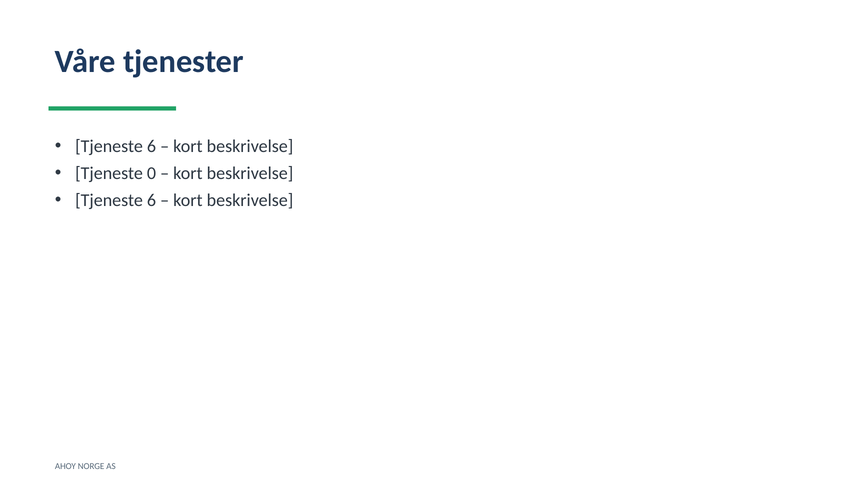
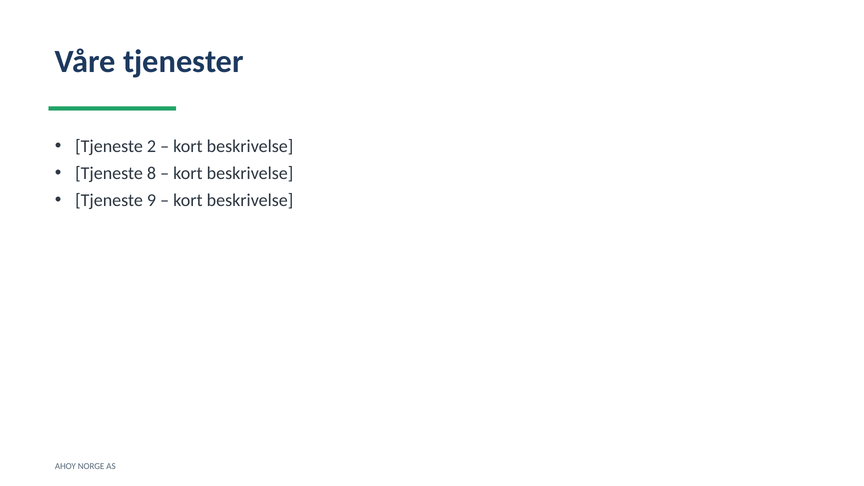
6: 6 -> 2 (151, 146)
0: 0 -> 8 (151, 173)
6: 6 -> 9 (151, 200)
